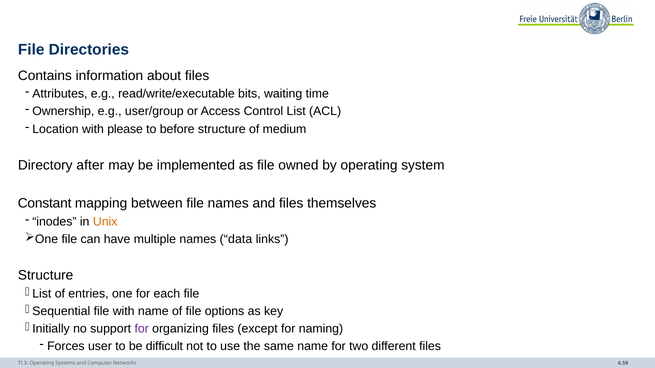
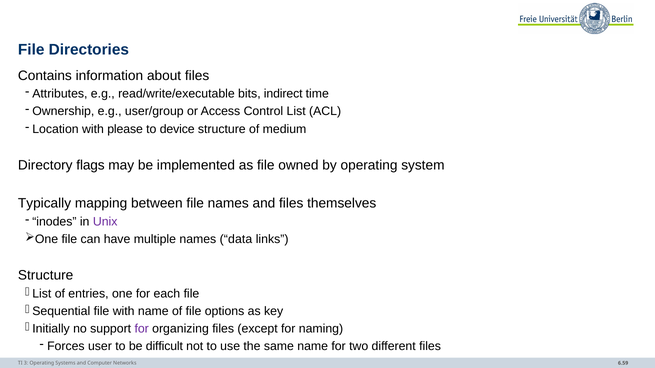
waiting: waiting -> indirect (283, 94)
before: before -> device (177, 129)
after: after -> flags (91, 165)
Constant: Constant -> Typically (45, 204)
Unix colour: orange -> purple (105, 222)
